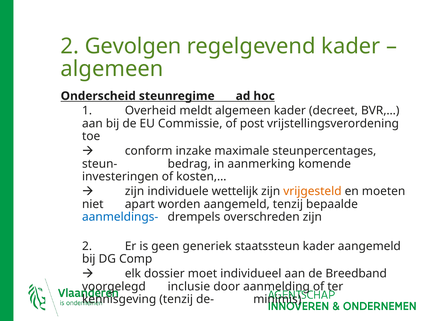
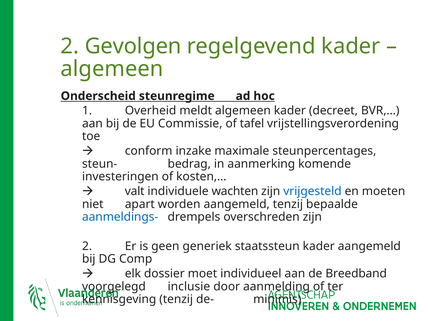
post: post -> tafel (252, 123)
zijn: zijn -> valt (135, 191)
wettelijk: wettelijk -> wachten (235, 191)
vrijgesteld colour: orange -> blue (312, 191)
